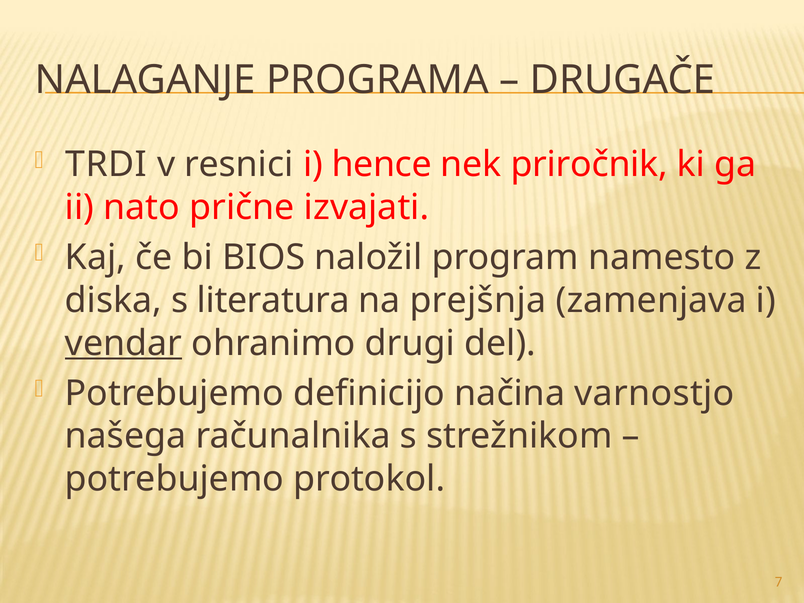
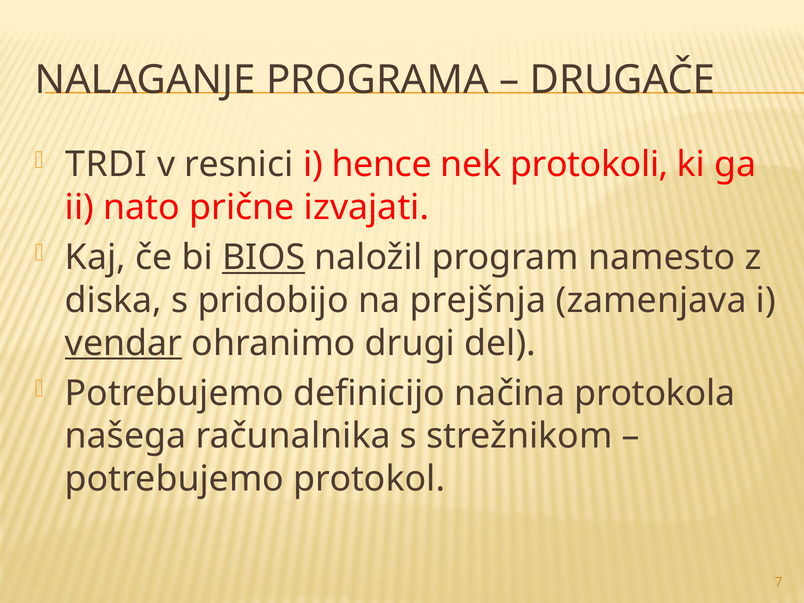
priročnik: priročnik -> protokoli (589, 165)
BIOS underline: none -> present (264, 257)
literatura: literatura -> pridobijo (273, 300)
varnostjo: varnostjo -> protokola (655, 393)
